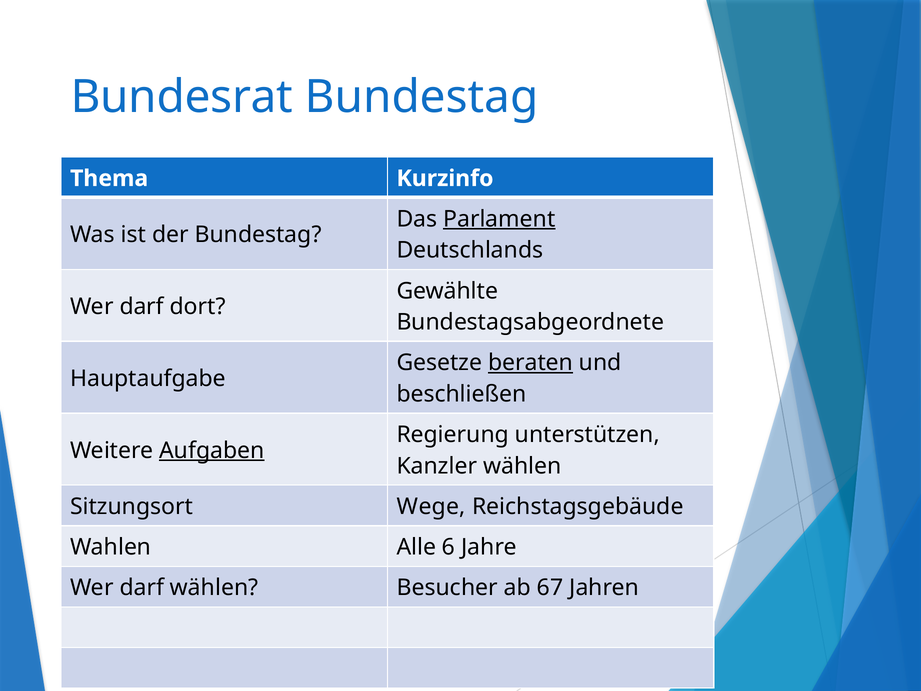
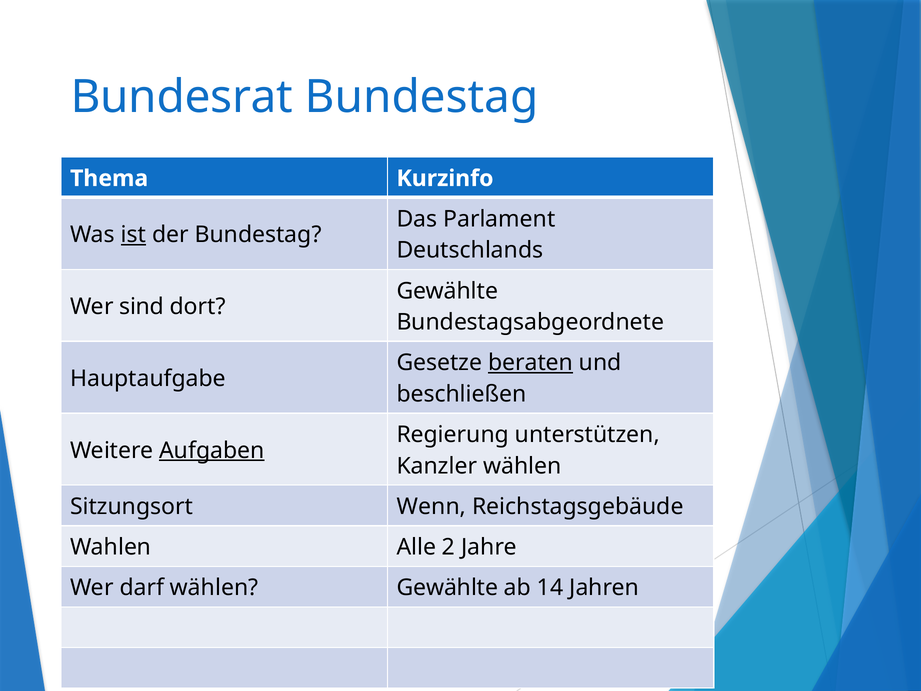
Parlament underline: present -> none (499, 219)
ist underline: none -> present (134, 235)
darf: darf -> sind (142, 306)
Wege: Wege -> Wenn (431, 507)
6: 6 -> 2 (449, 547)
wählen Besucher: Besucher -> Gewählte (447, 588)
67: 67 -> 14 (550, 588)
